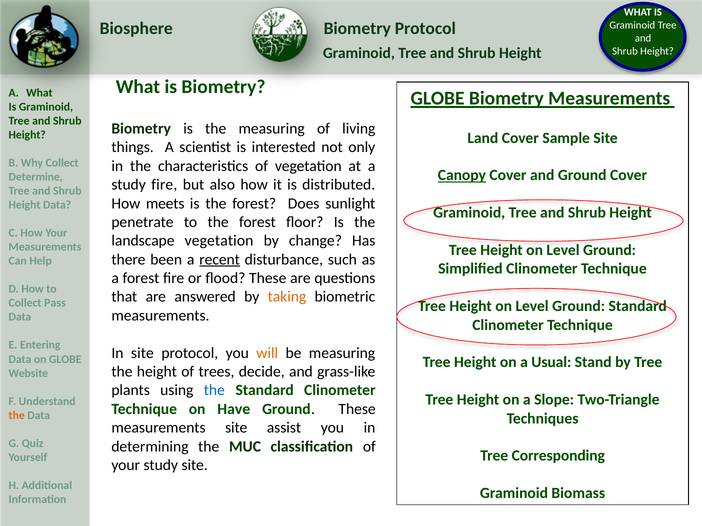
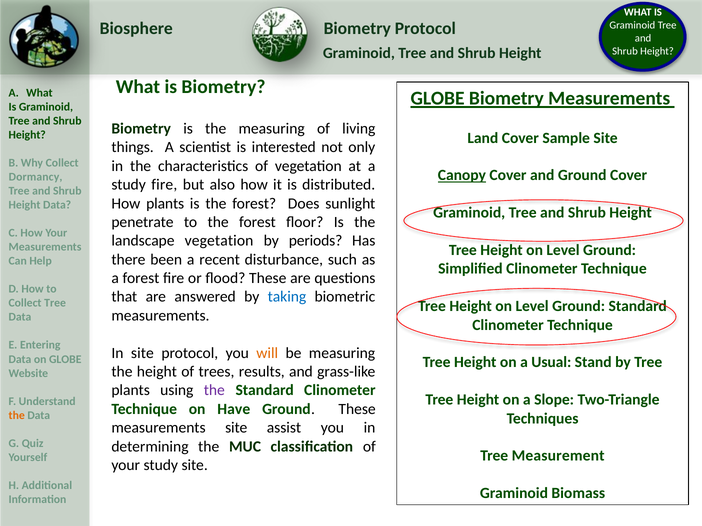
Determine: Determine -> Dormancy (36, 177)
How meets: meets -> plants (165, 204)
change: change -> periods (316, 241)
recent underline: present -> none (220, 260)
taking colour: orange -> blue (287, 297)
Pass: Pass -> Tree (55, 303)
decide: decide -> results (262, 372)
the colour: blue -> purple (214, 391)
Corresponding: Corresponding -> Measurement (558, 456)
